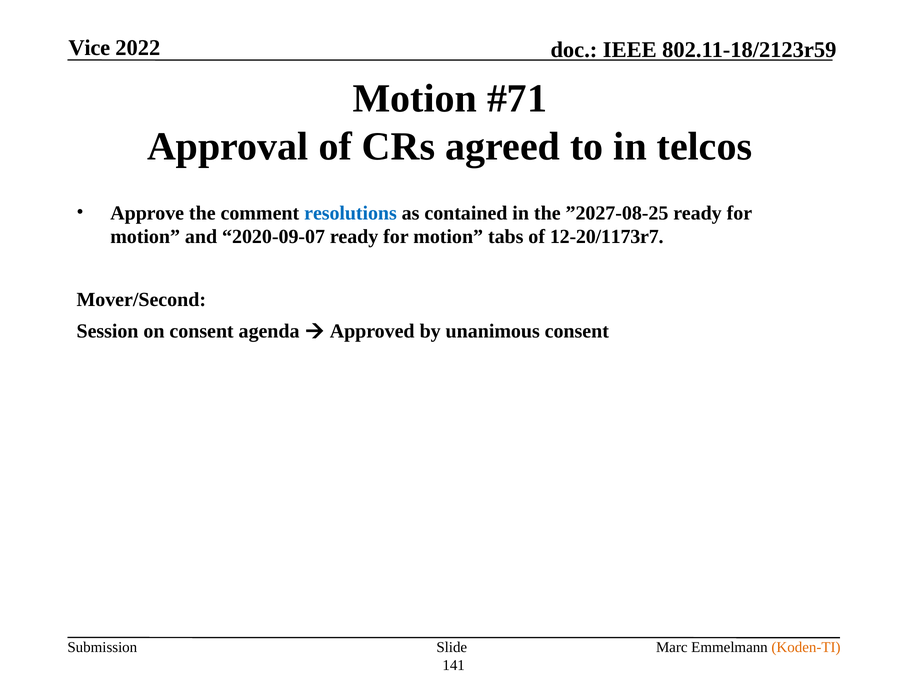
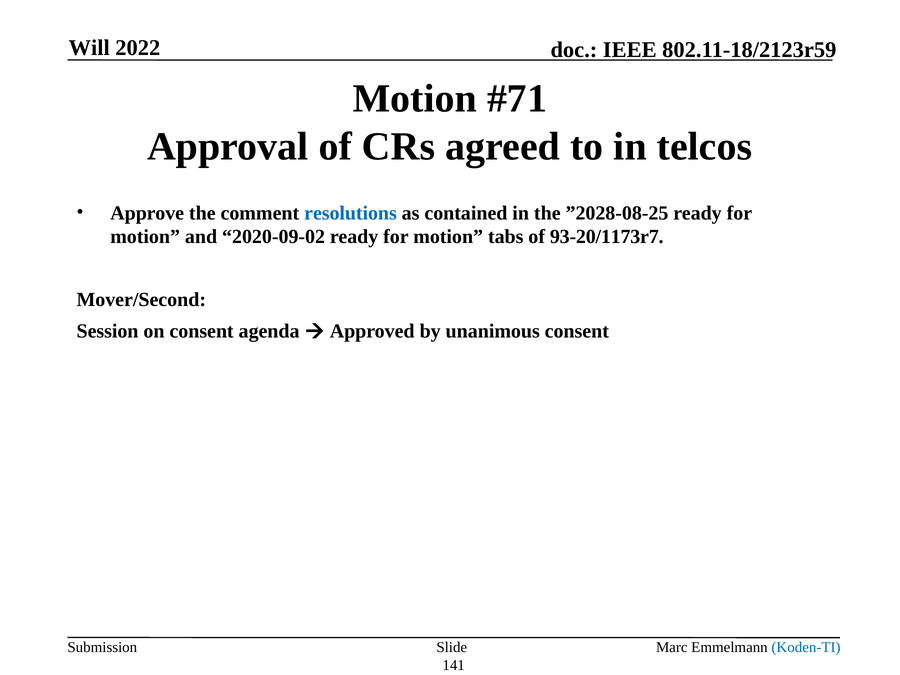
Vice: Vice -> Will (89, 48)
”2027-08-25: ”2027-08-25 -> ”2028-08-25 (617, 213)
2020-09-07: 2020-09-07 -> 2020-09-02 (274, 237)
12-20/1173r7: 12-20/1173r7 -> 93-20/1173r7 (607, 237)
Koden-TI colour: orange -> blue (806, 647)
